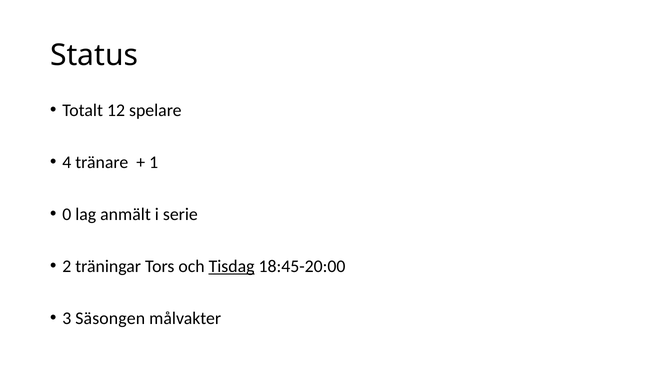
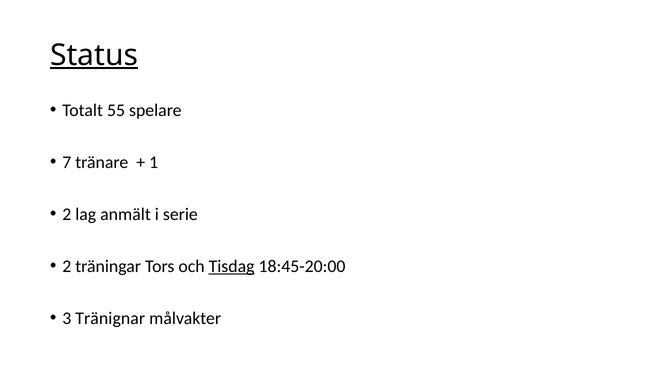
Status underline: none -> present (94, 55)
12: 12 -> 55 (116, 110)
4: 4 -> 7 (67, 162)
0: 0 -> 2 (67, 214)
Säsongen: Säsongen -> Tränignar (110, 318)
